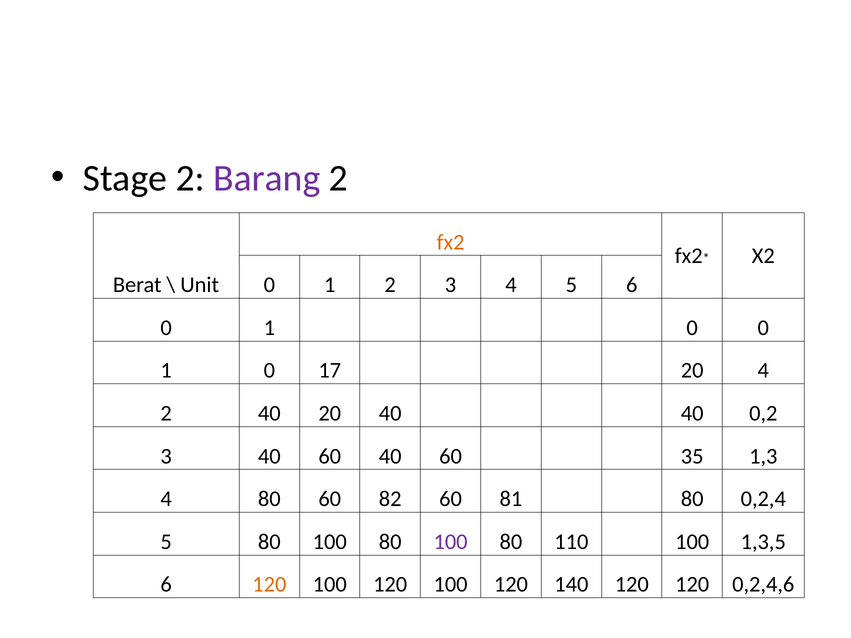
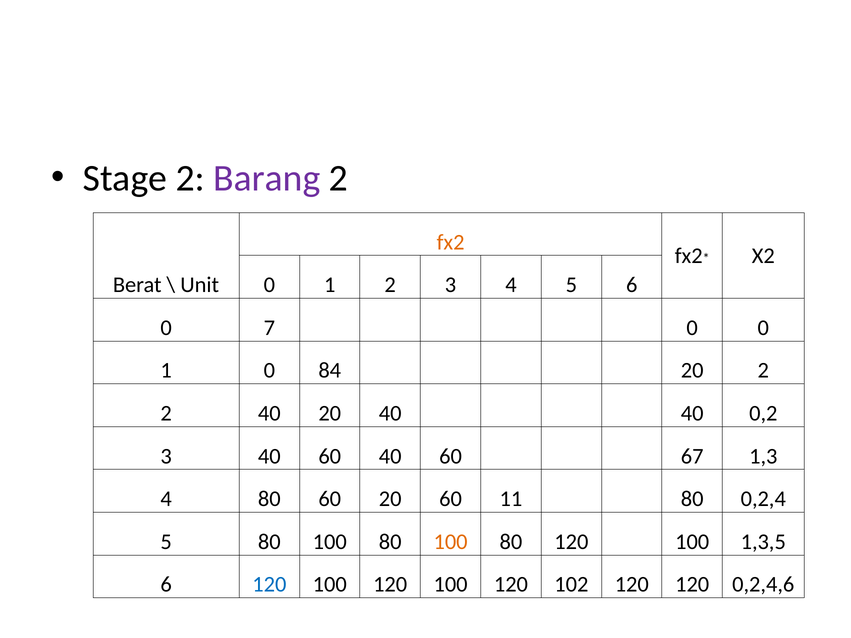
1: 1 -> 7 (269, 328)
17: 17 -> 84 (330, 371)
20 4: 4 -> 2 (763, 371)
35: 35 -> 67 (692, 456)
60 82: 82 -> 20 (390, 499)
81: 81 -> 11 (511, 499)
100 colour: purple -> orange (451, 542)
80 110: 110 -> 120 (571, 542)
120 colour: orange -> blue (269, 585)
140: 140 -> 102 (571, 585)
